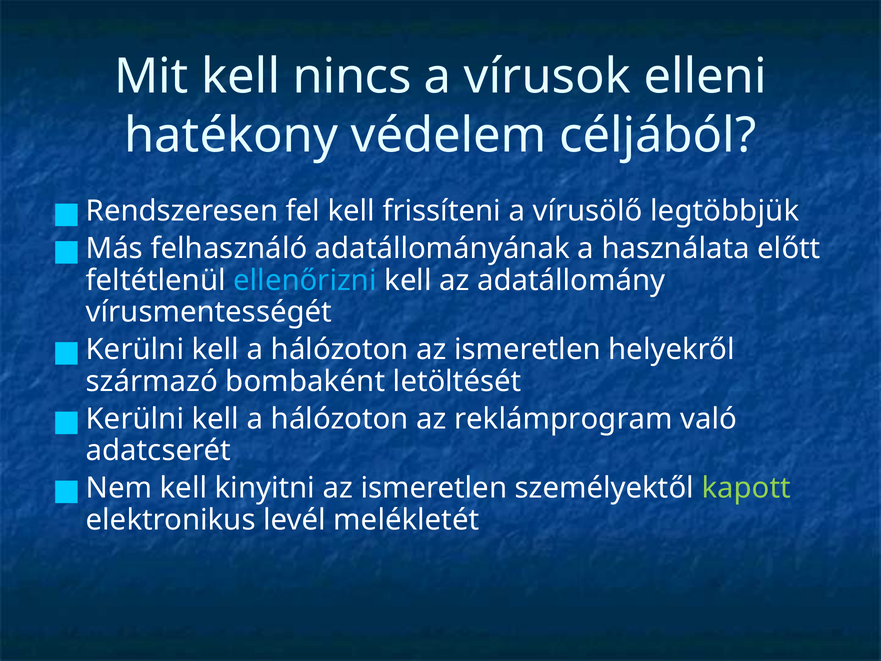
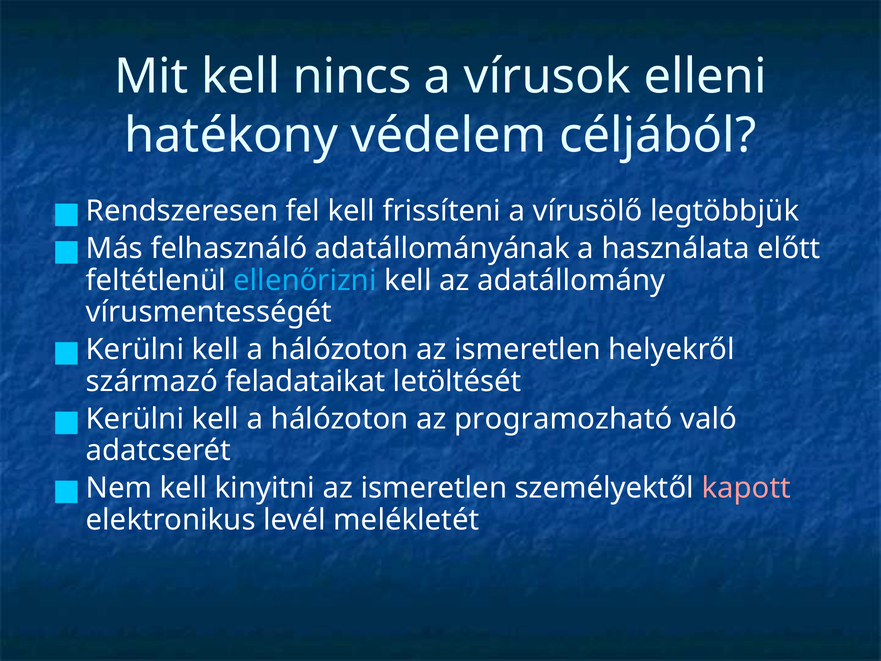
bombaként: bombaként -> feladataikat (305, 381)
reklámprogram: reklámprogram -> programozható (563, 419)
kapott colour: light green -> pink (746, 488)
